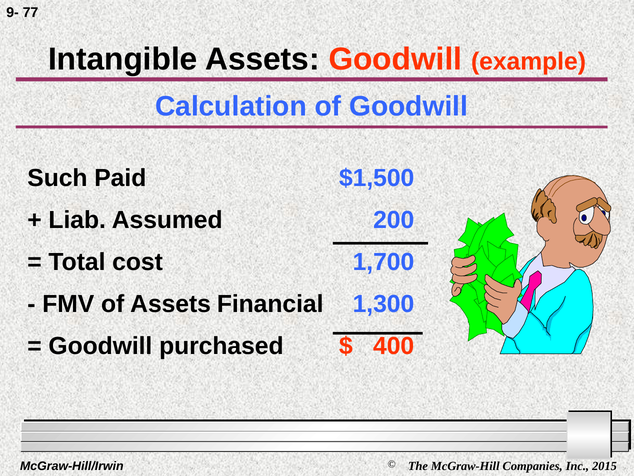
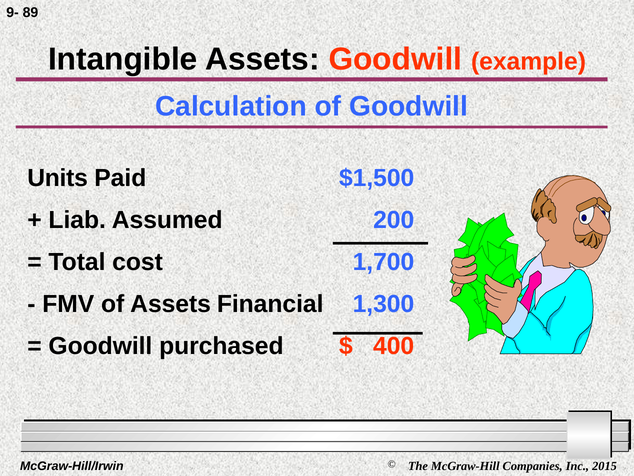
77: 77 -> 89 (31, 13)
Such: Such -> Units (58, 178)
